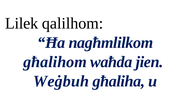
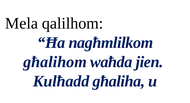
Lilek: Lilek -> Mela (22, 23)
Weġbuh: Weġbuh -> Kulħadd (61, 81)
